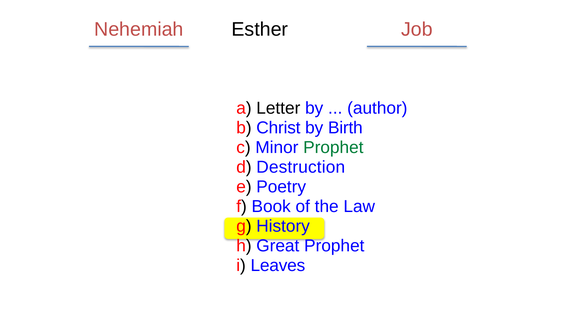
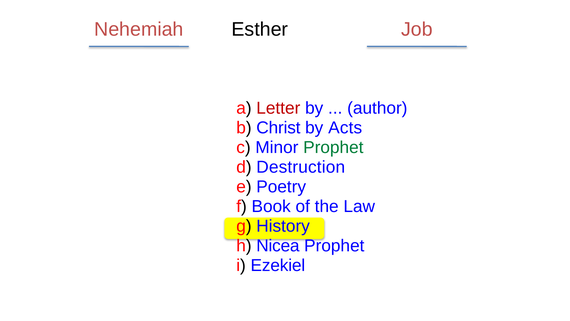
Letter colour: black -> red (278, 108)
Birth: Birth -> Acts (345, 128)
Great: Great -> Nicea (278, 245)
Leaves: Leaves -> Ezekiel (278, 265)
